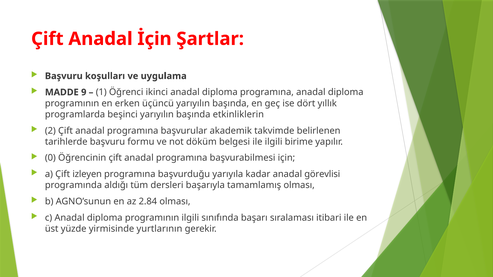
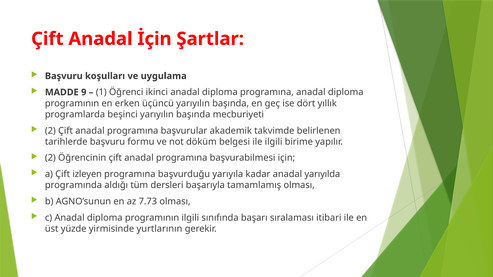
etkinliklerin: etkinliklerin -> mecburiyeti (238, 115)
0: 0 -> 2 (50, 158)
görevlisi: görevlisi -> yarıyılda (322, 174)
2.84: 2.84 -> 7.73 (148, 202)
